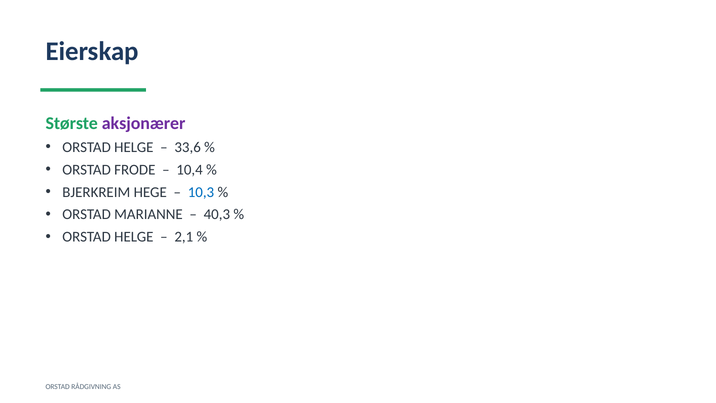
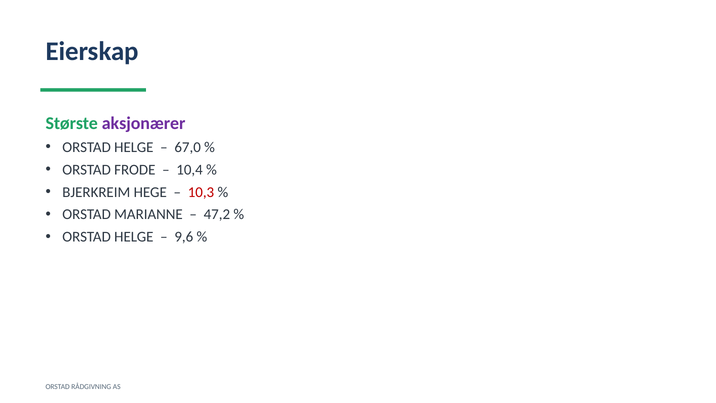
33,6: 33,6 -> 67,0 (188, 147)
10,3 colour: blue -> red (201, 192)
40,3: 40,3 -> 47,2 (217, 214)
2,1: 2,1 -> 9,6 (184, 237)
